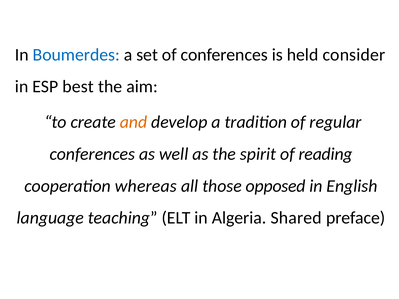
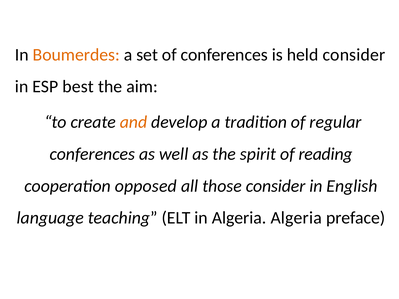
Boumerdes colour: blue -> orange (76, 55)
whereas: whereas -> opposed (146, 186)
those opposed: opposed -> consider (276, 186)
Algeria Shared: Shared -> Algeria (296, 218)
